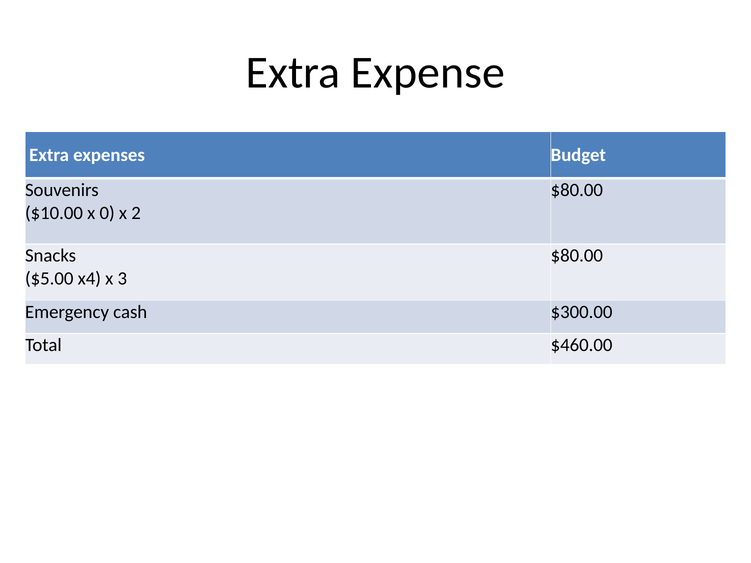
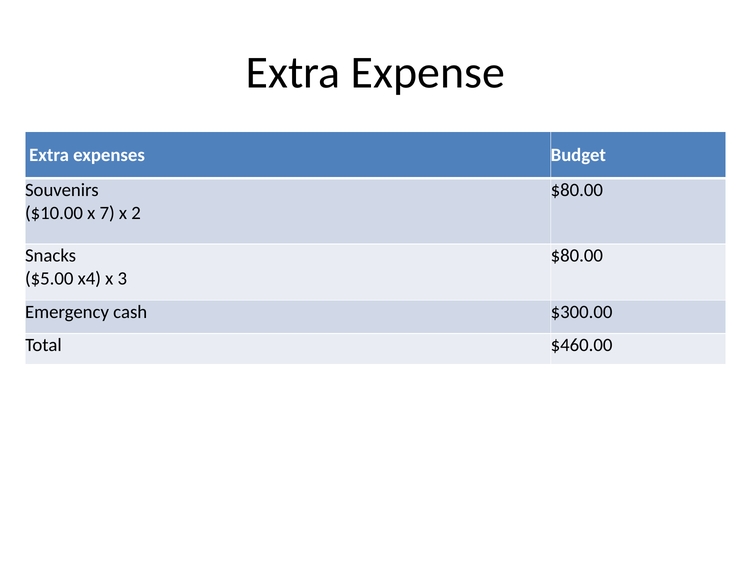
0: 0 -> 7 (107, 213)
